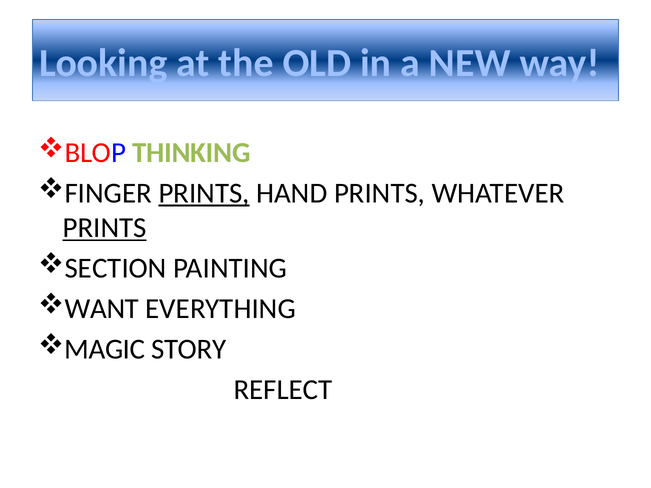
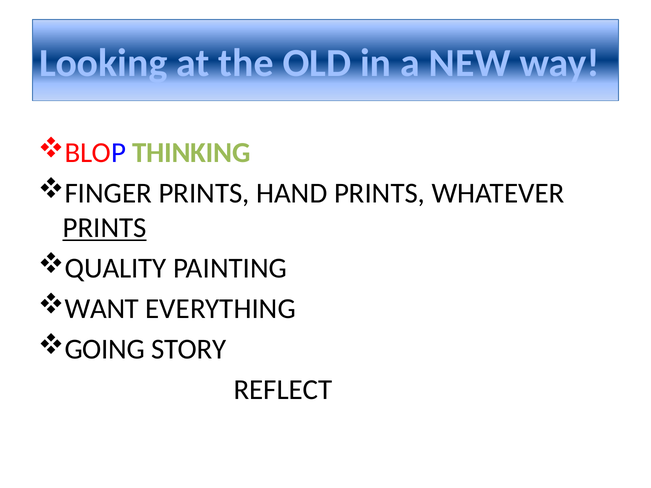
PRINTS underline: present -> none (204, 193)
SECTION: SECTION -> QUALITY (116, 268)
MAGIC: MAGIC -> GOING (105, 350)
